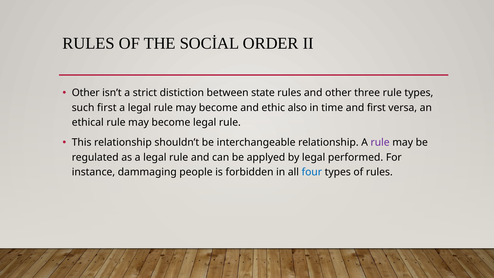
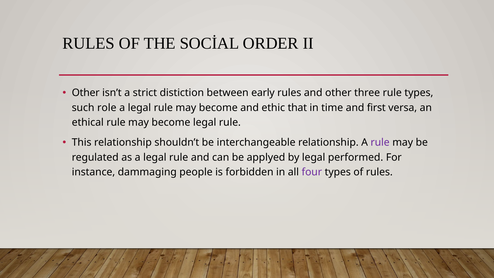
state: state -> early (263, 93)
such first: first -> role (107, 108)
also: also -> that (297, 108)
four colour: blue -> purple (312, 172)
